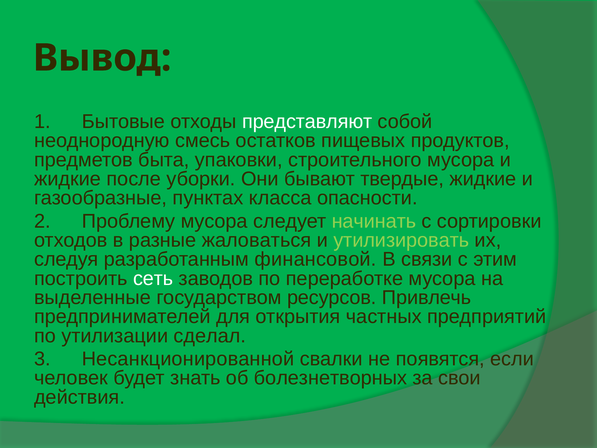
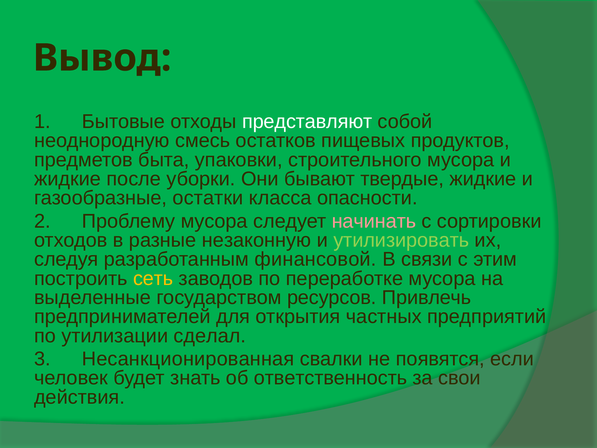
пунктах: пунктах -> остатки (208, 198)
начинать colour: light green -> pink (374, 221)
жаловаться: жаловаться -> незаконную (257, 240)
сеть colour: white -> yellow (153, 278)
Несанкционированной: Несанкционированной -> Несанкционированная (188, 359)
болезнетворных: болезнетворных -> ответственность (331, 378)
